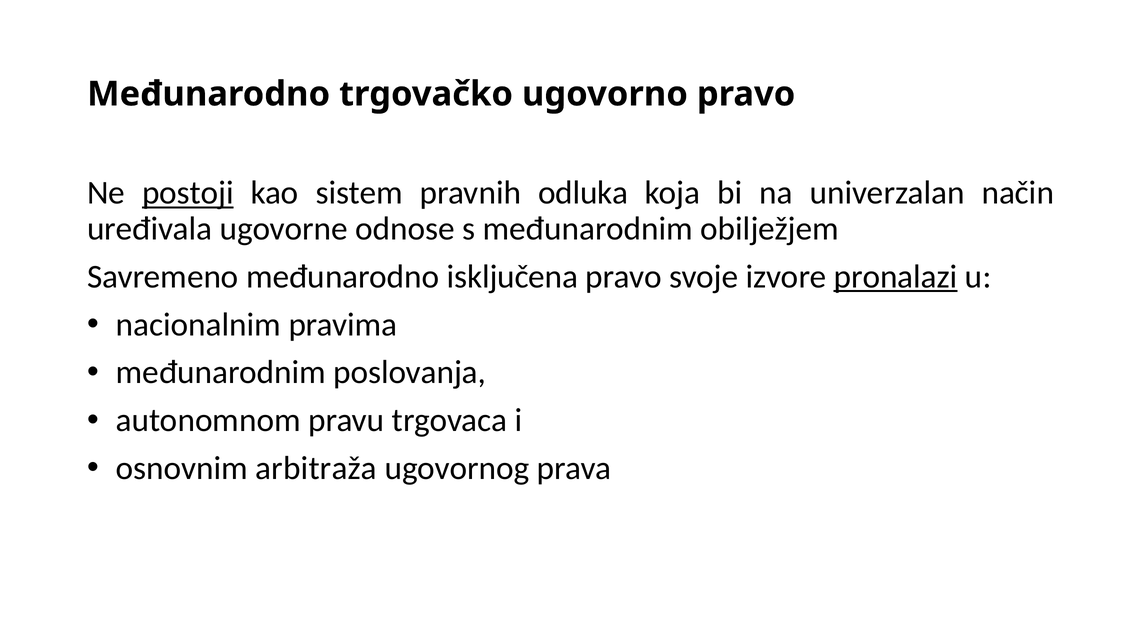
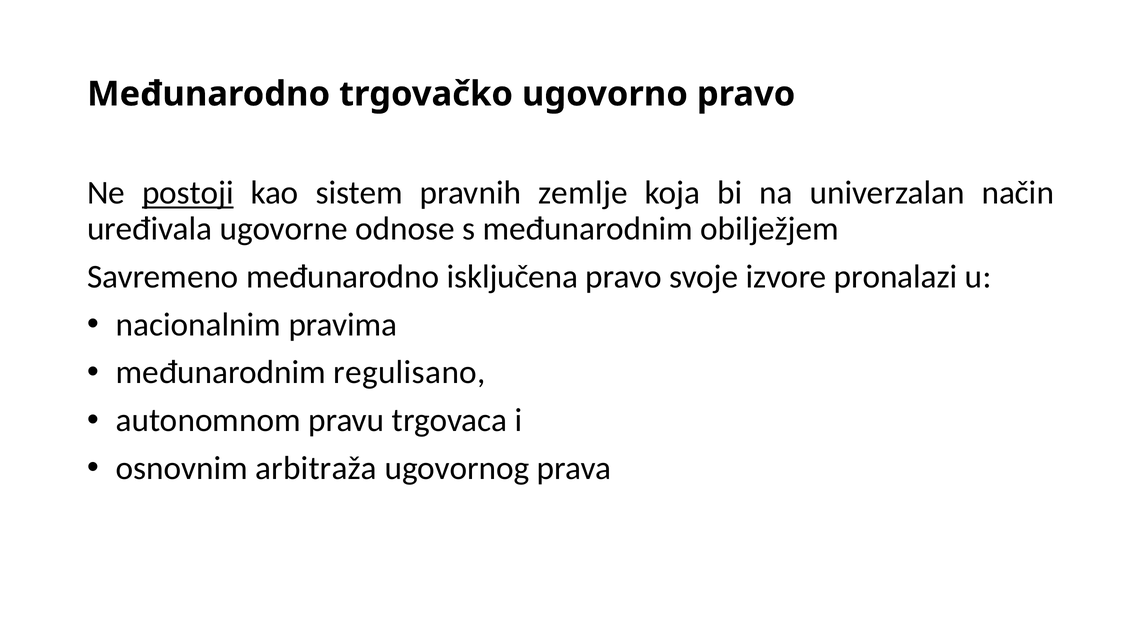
odluka: odluka -> zemlje (583, 193)
pronalazi underline: present -> none (896, 277)
poslovanja: poslovanja -> regulisano (409, 373)
